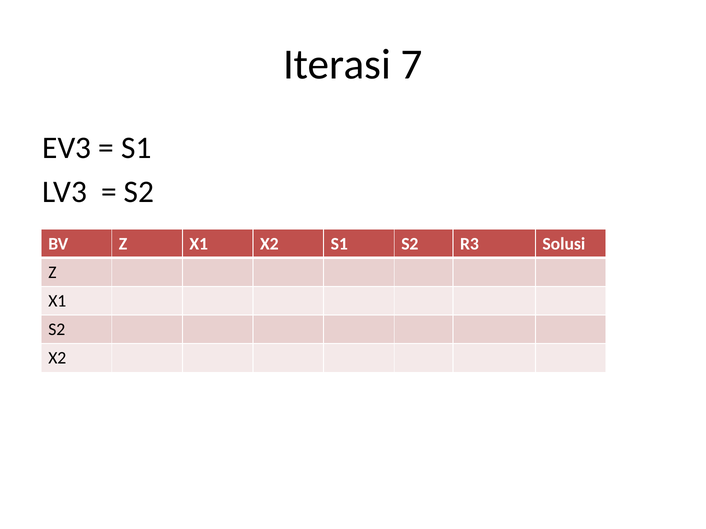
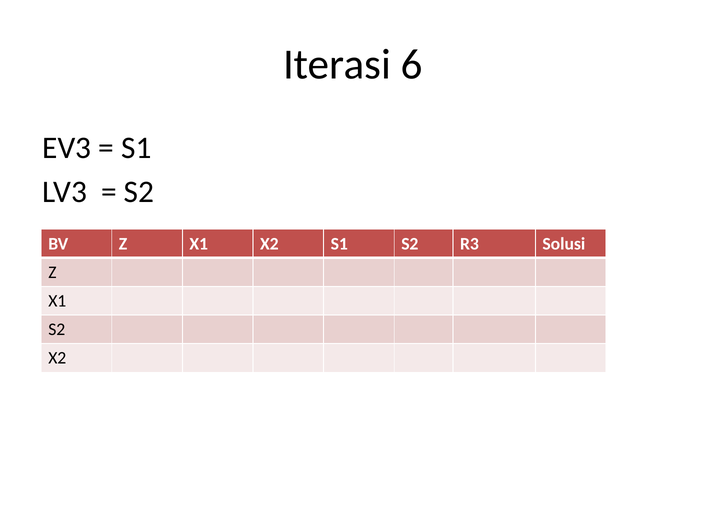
7: 7 -> 6 (412, 65)
